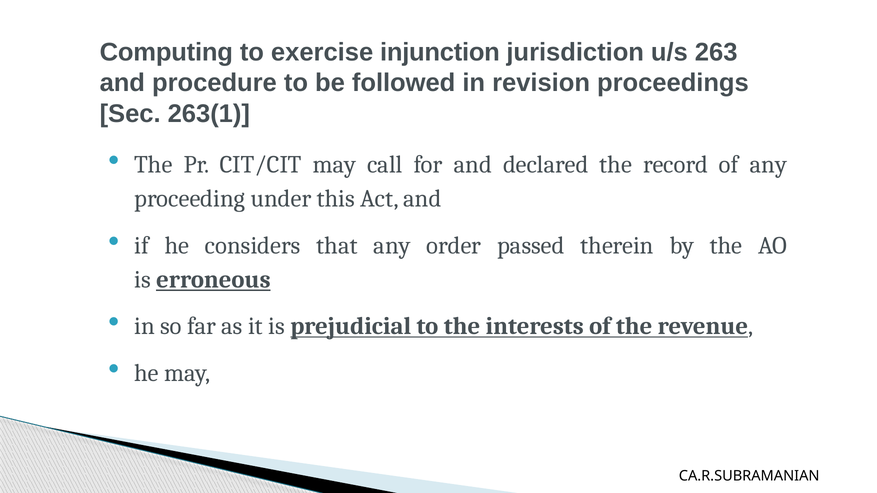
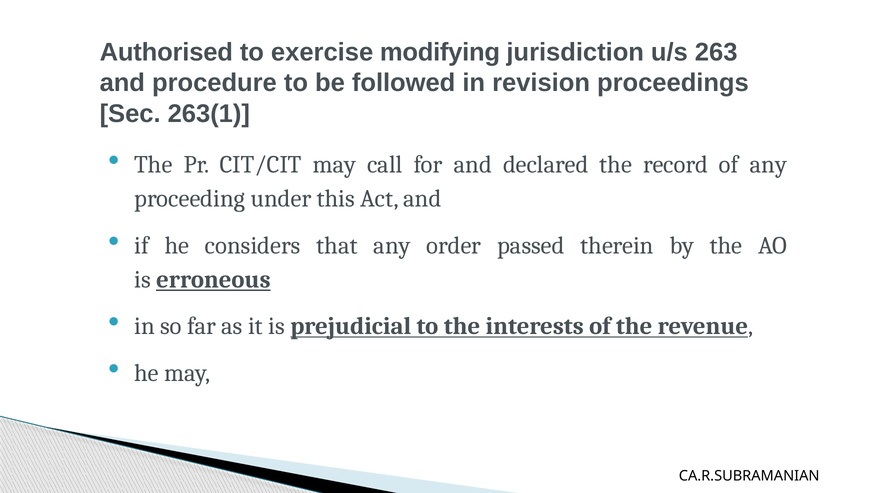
Computing: Computing -> Authorised (166, 52)
injunction: injunction -> modifying (440, 52)
